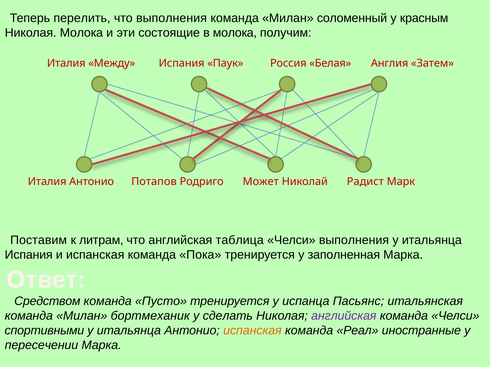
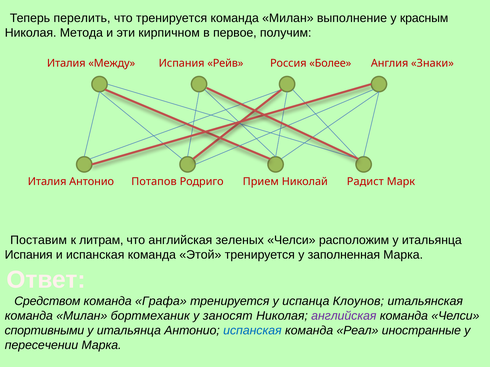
что выполнения: выполнения -> тренируется (172, 18)
соломенный: соломенный -> выполнение (352, 18)
Николая Молока: Молока -> Метода (81, 33)
состоящие: состоящие -> кирпичном (169, 33)
в молока: молока -> первое (235, 33)
Паук: Паук -> Рейв (225, 63)
Белая: Белая -> Более (330, 63)
Затем: Затем -> Знаки (432, 63)
Может: Может -> Прием (261, 182)
таблица: таблица -> зеленых (240, 241)
Челси выполнения: выполнения -> расположим (354, 241)
Пока: Пока -> Этой (200, 255)
Пусто: Пусто -> Графа (161, 302)
Пасьянс: Пасьянс -> Клоунов (358, 302)
сделать: сделать -> заносят (228, 316)
испанская colour: orange -> blue (252, 331)
